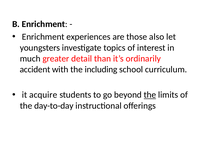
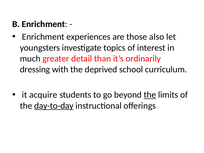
accident: accident -> dressing (35, 69)
including: including -> deprived (101, 69)
day-to-day underline: none -> present (54, 106)
